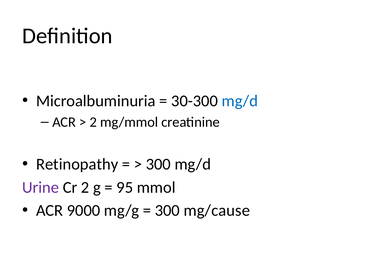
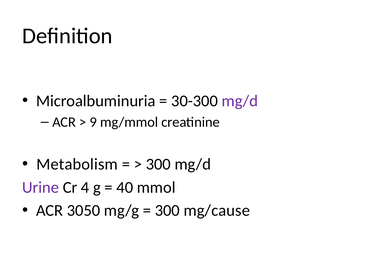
mg/d colour: blue -> purple (240, 101)
2: 2 -> 9 (93, 122)
Retinopathy: Retinopathy -> Metabolism (77, 164)
Cr 2: 2 -> 4 (85, 187)
95: 95 -> 40 (125, 187)
9000: 9000 -> 3050 (84, 210)
